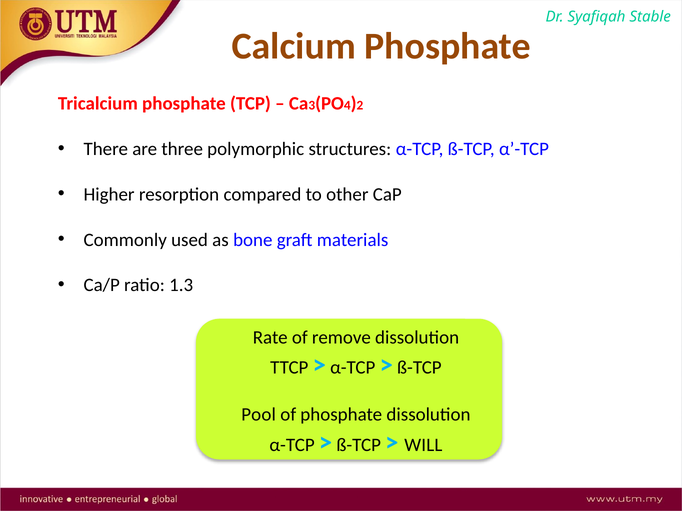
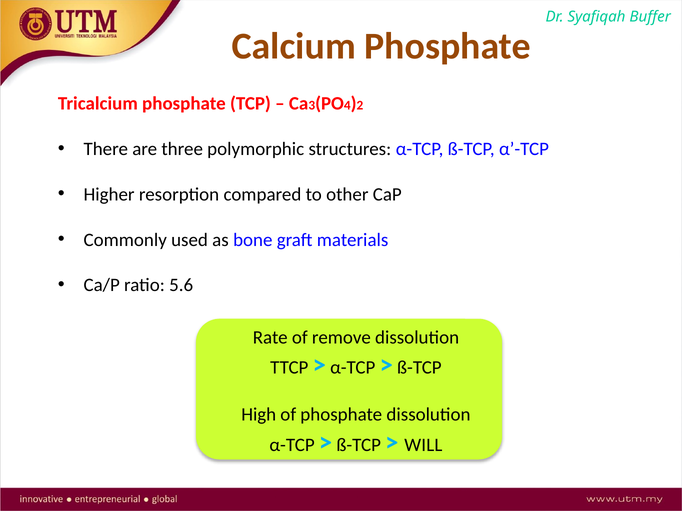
Stable: Stable -> Buffer (650, 17)
1.3: 1.3 -> 5.6 (181, 285)
Pool: Pool -> High (259, 415)
